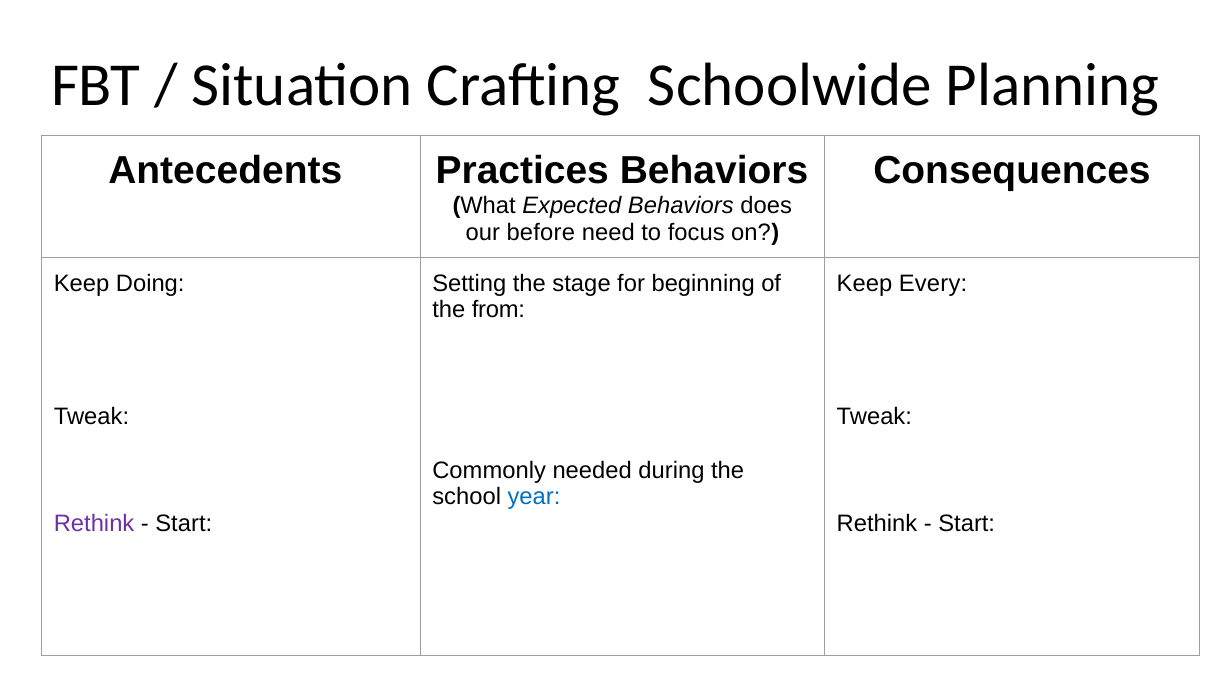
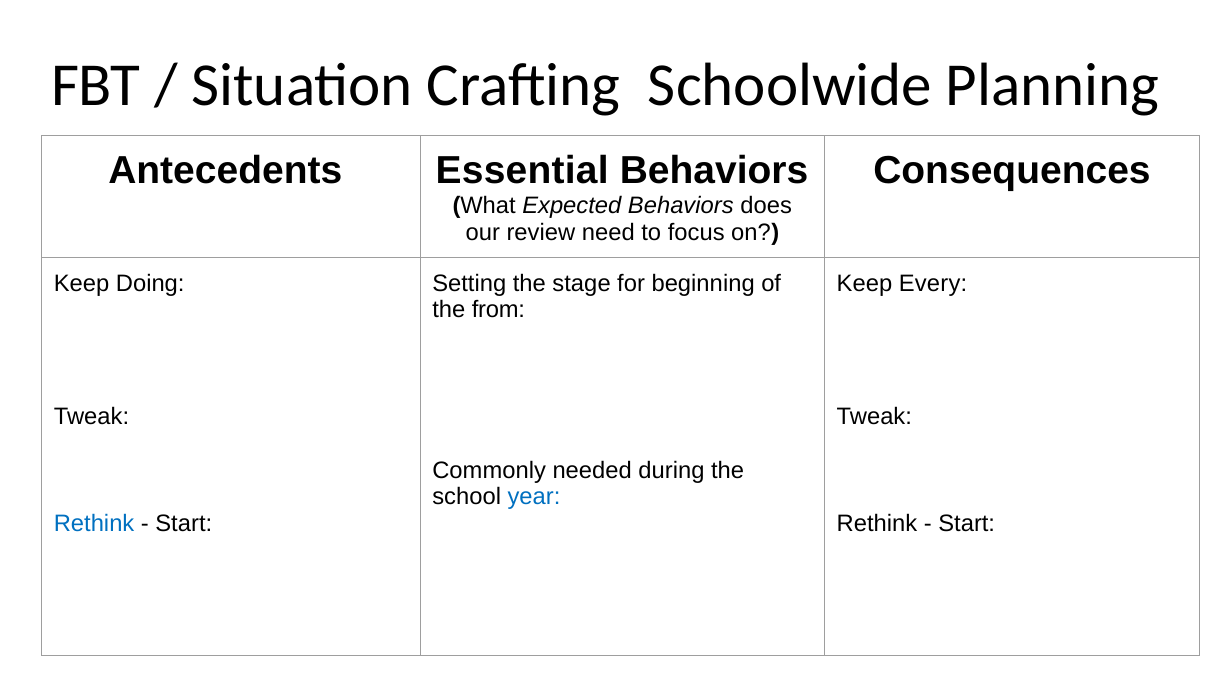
Practices: Practices -> Essential (522, 171)
before: before -> review (541, 232)
Rethink colour: purple -> blue (94, 523)
